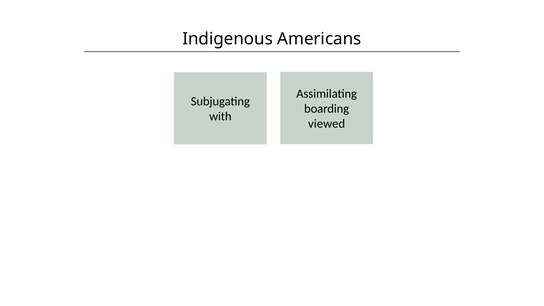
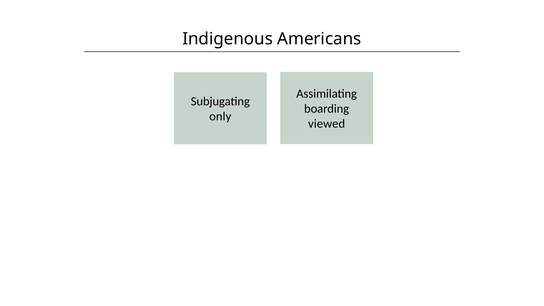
with: with -> only (220, 116)
